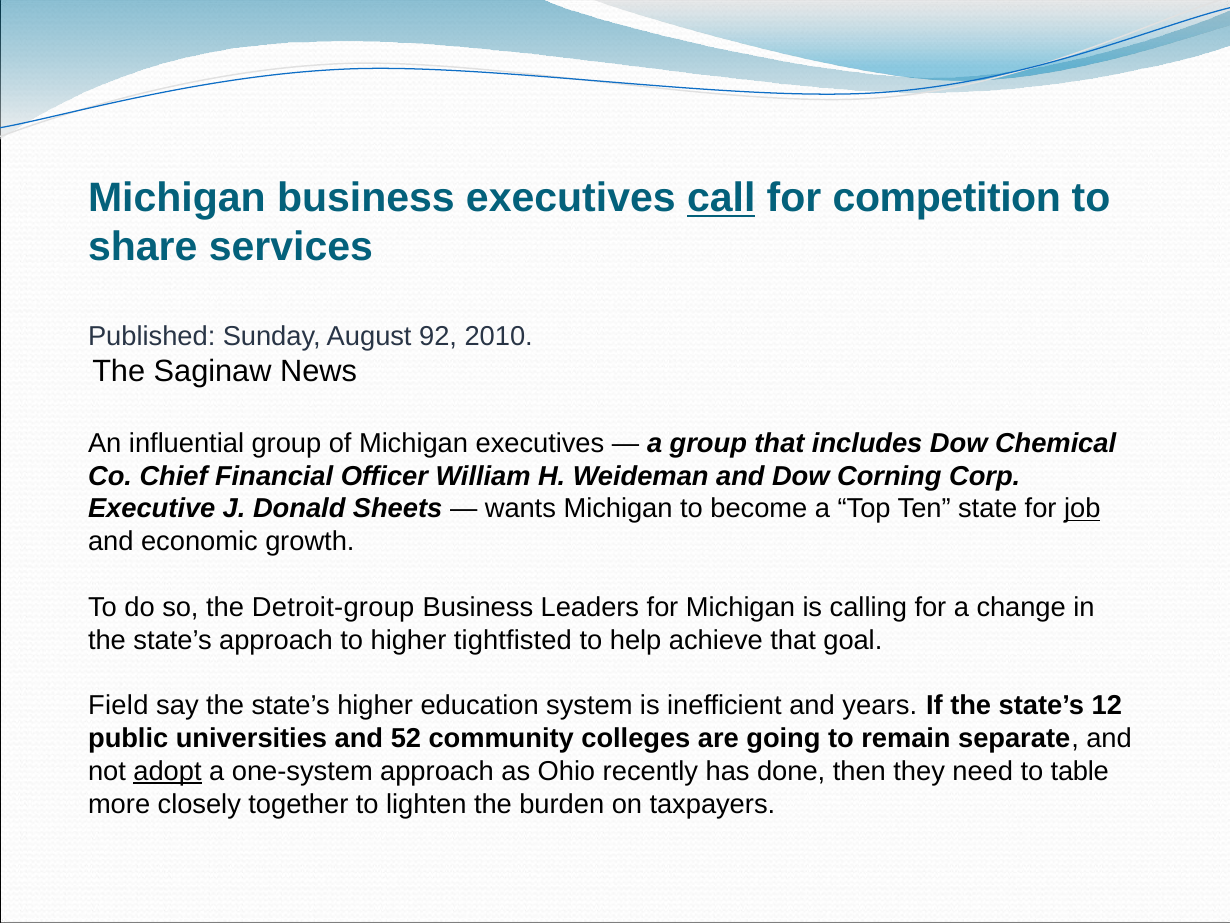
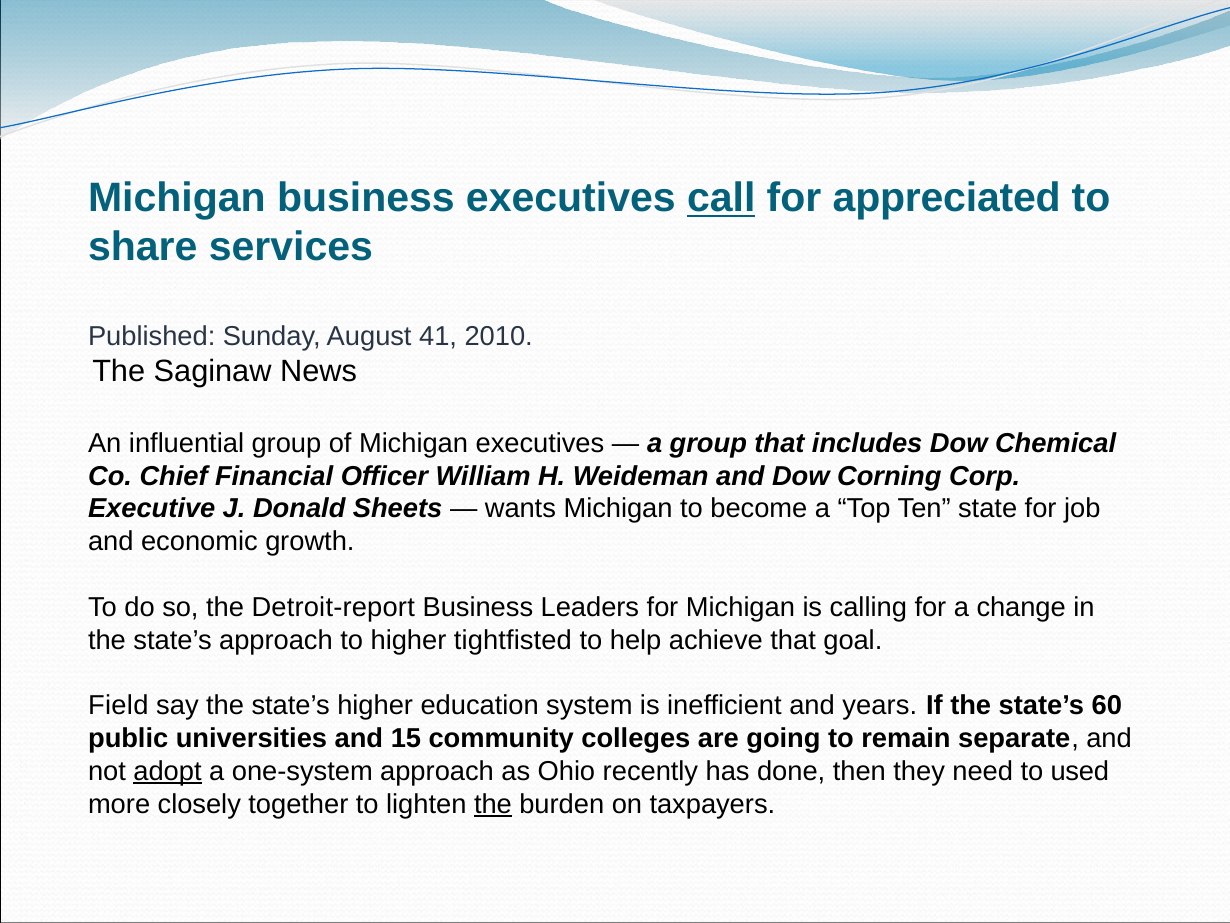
competition: competition -> appreciated (947, 198)
92: 92 -> 41 (438, 336)
job underline: present -> none (1082, 509)
Detroit-group: Detroit-group -> Detroit-report (333, 607)
12: 12 -> 60 (1107, 705)
52: 52 -> 15 (406, 738)
table: table -> used (1080, 771)
the underline: none -> present (493, 804)
